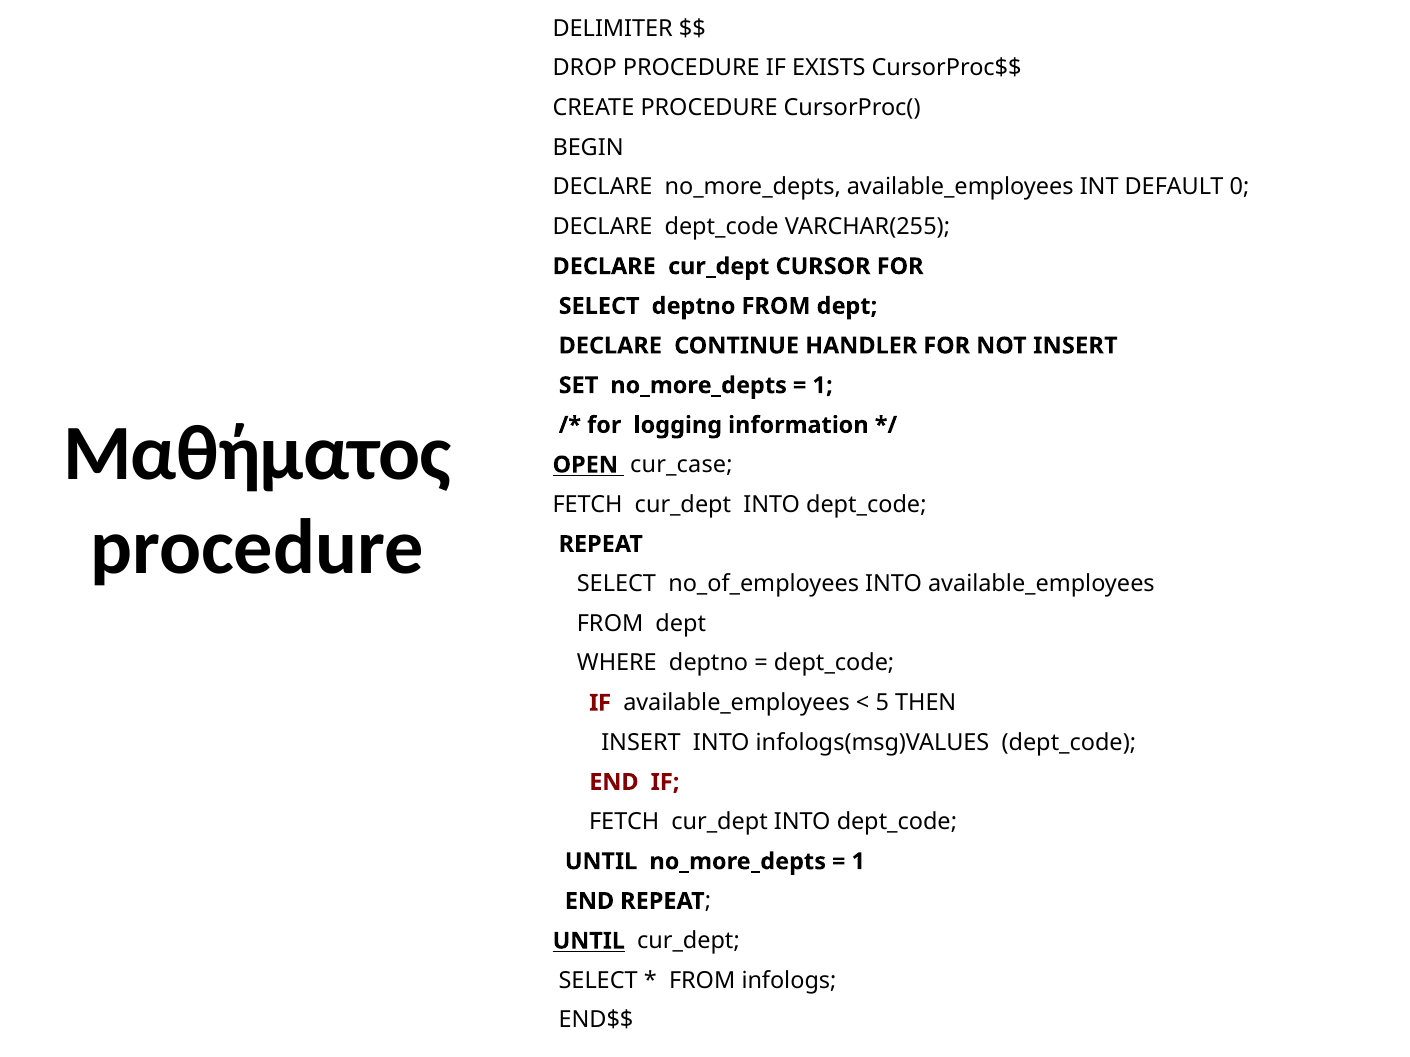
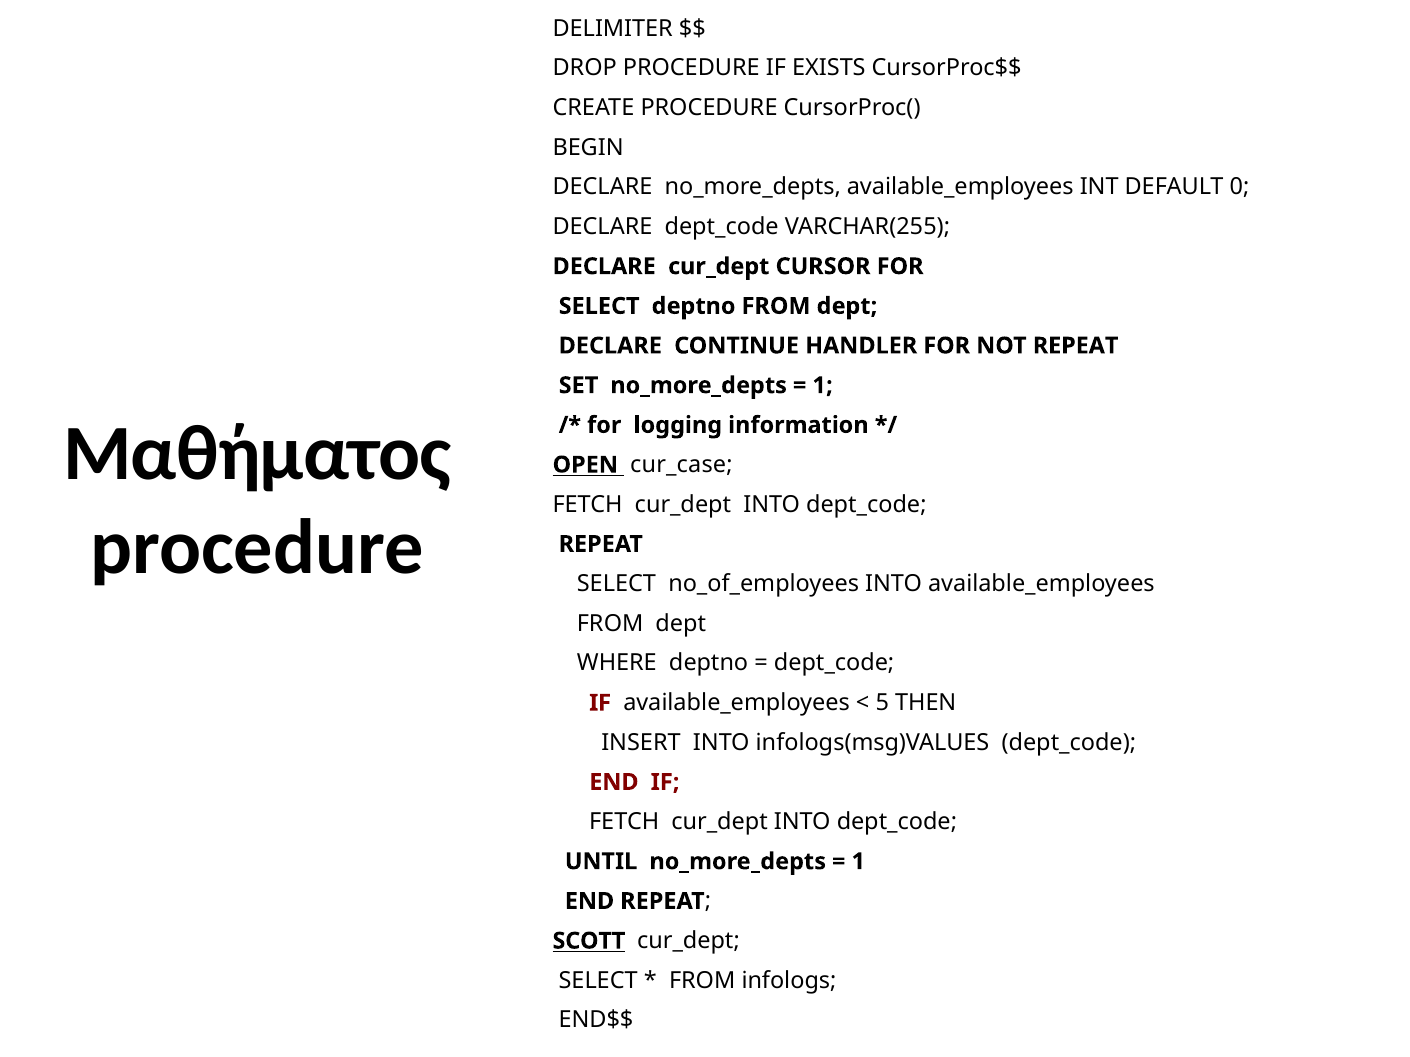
NOT INSERT: INSERT -> REPEAT (1076, 346)
UNTIL: UNTIL -> SCOTT (589, 941)
